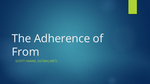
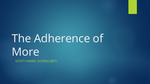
From: From -> More (26, 52)
